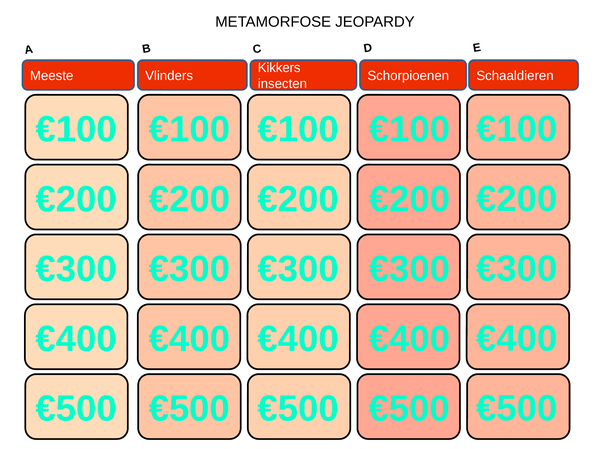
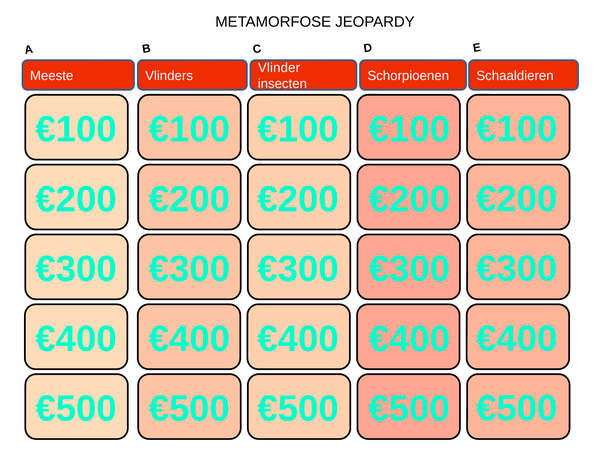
Kikkers: Kikkers -> Vlinder (279, 68)
